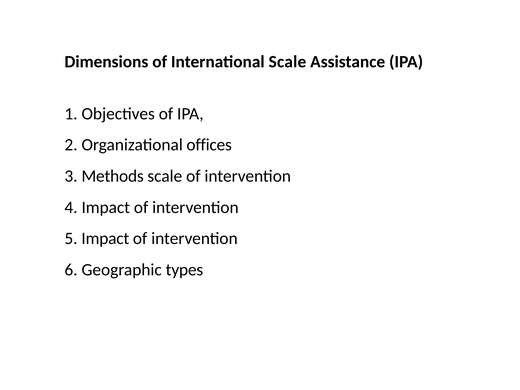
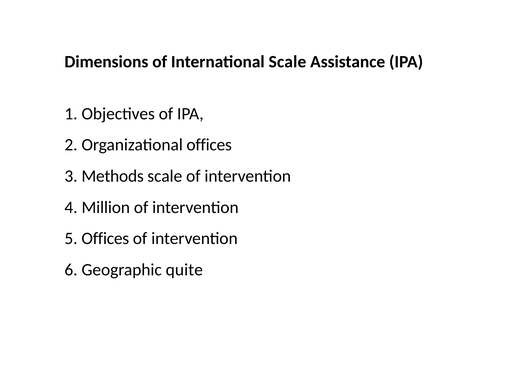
4 Impact: Impact -> Million (106, 207)
5 Impact: Impact -> Offices (105, 239)
types: types -> quite (184, 270)
